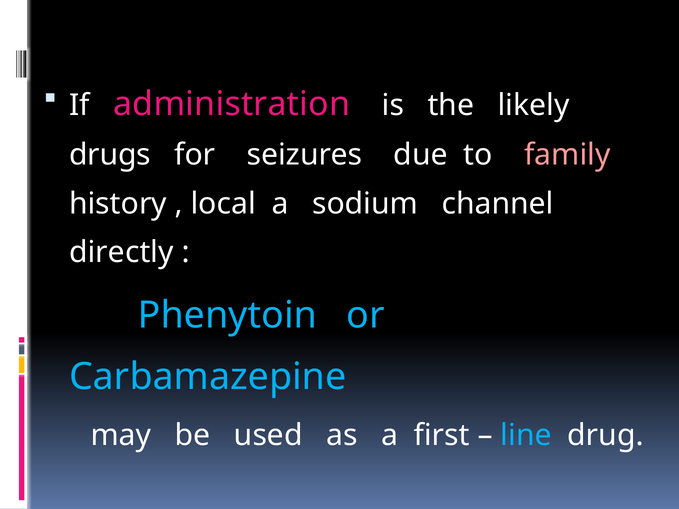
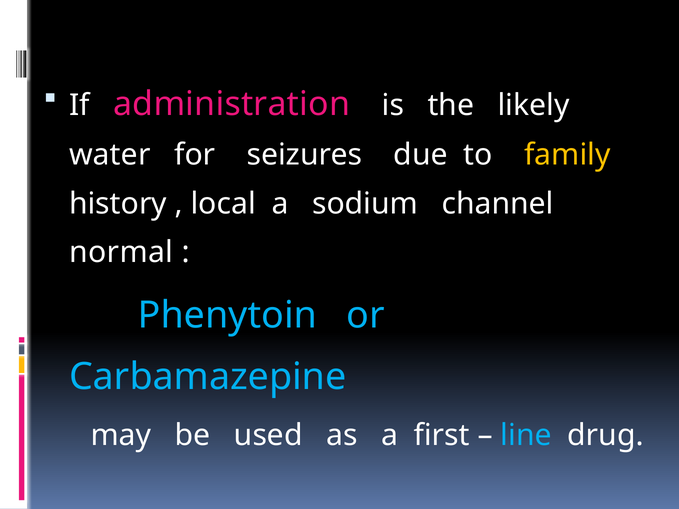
drugs: drugs -> water (110, 155)
family colour: pink -> yellow (567, 155)
directly: directly -> normal (121, 253)
